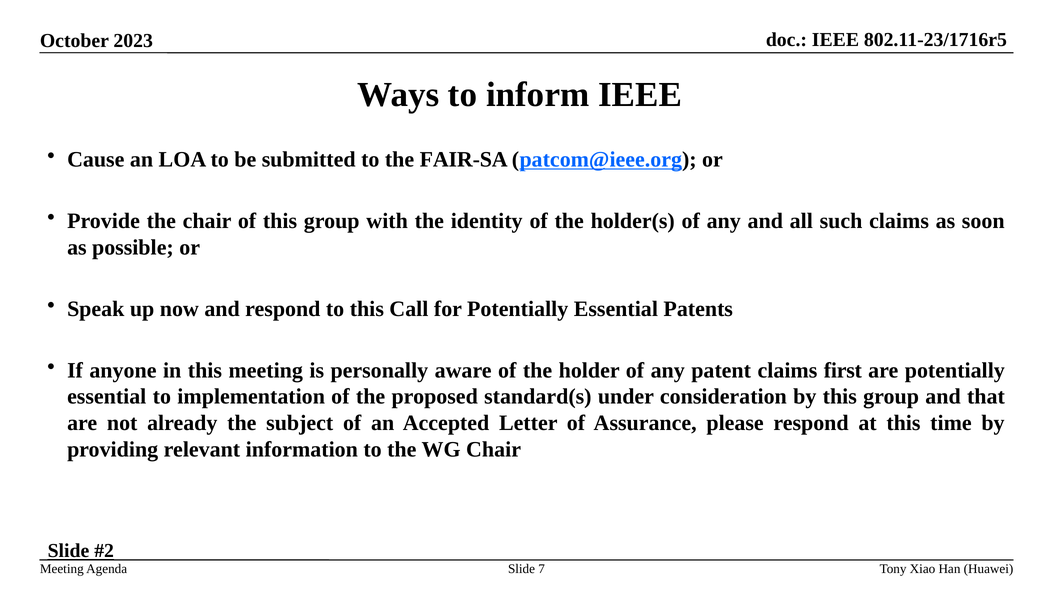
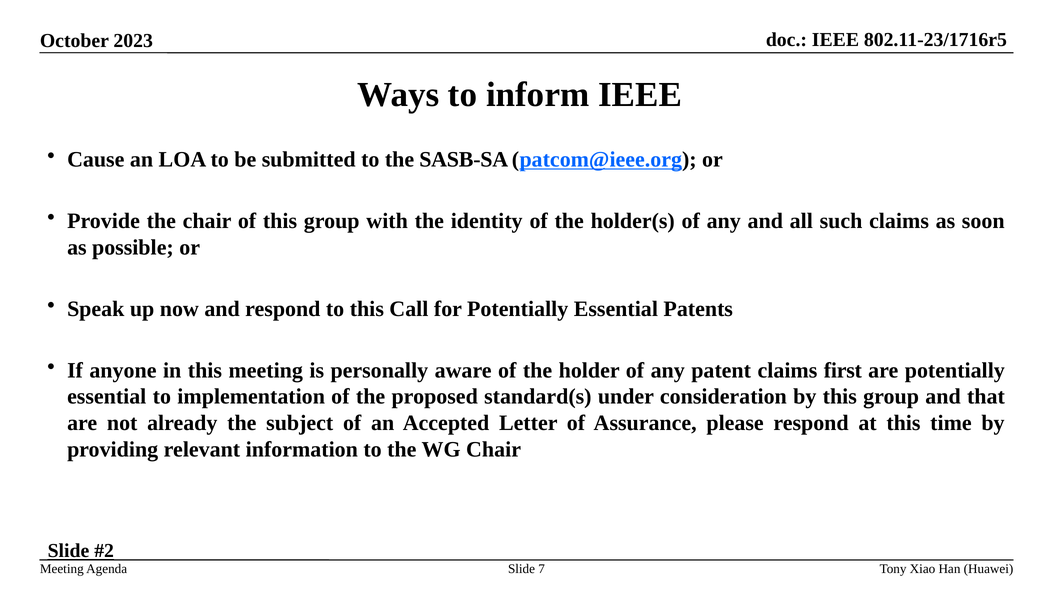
FAIR-SA: FAIR-SA -> SASB-SA (464, 159)
